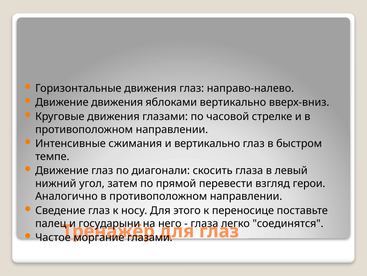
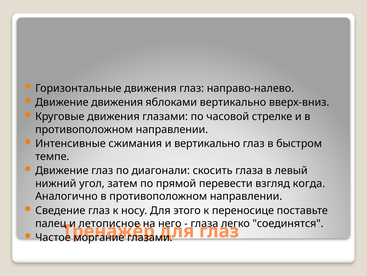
герои: герои -> когда (309, 183)
государыни: государыни -> летописное (109, 223)
